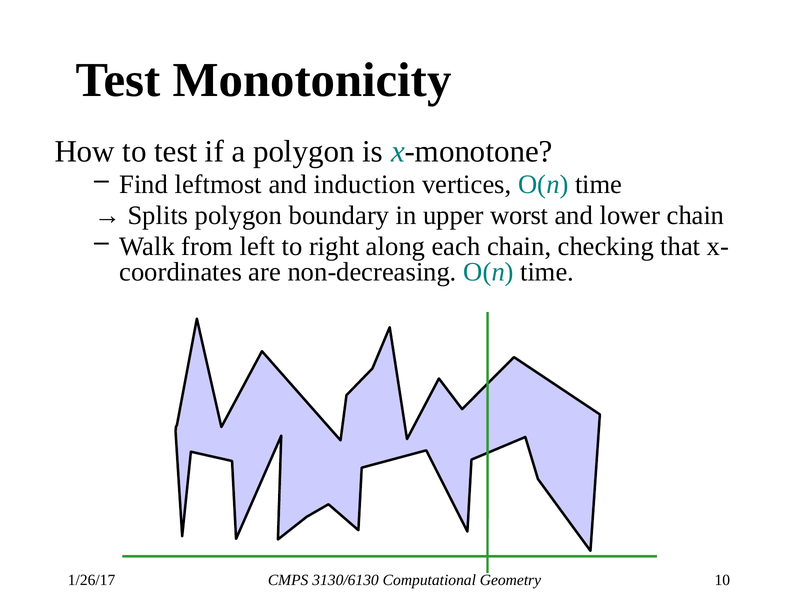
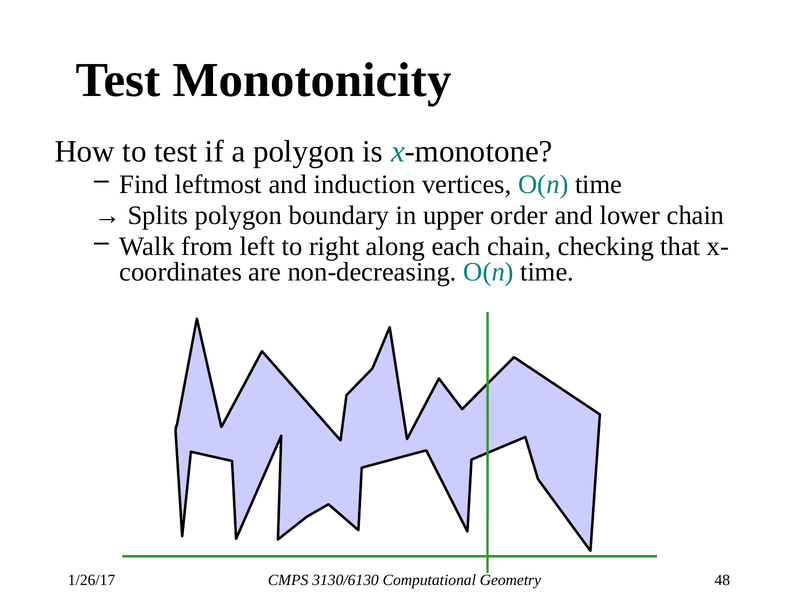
worst: worst -> order (519, 215)
10: 10 -> 48 (722, 580)
